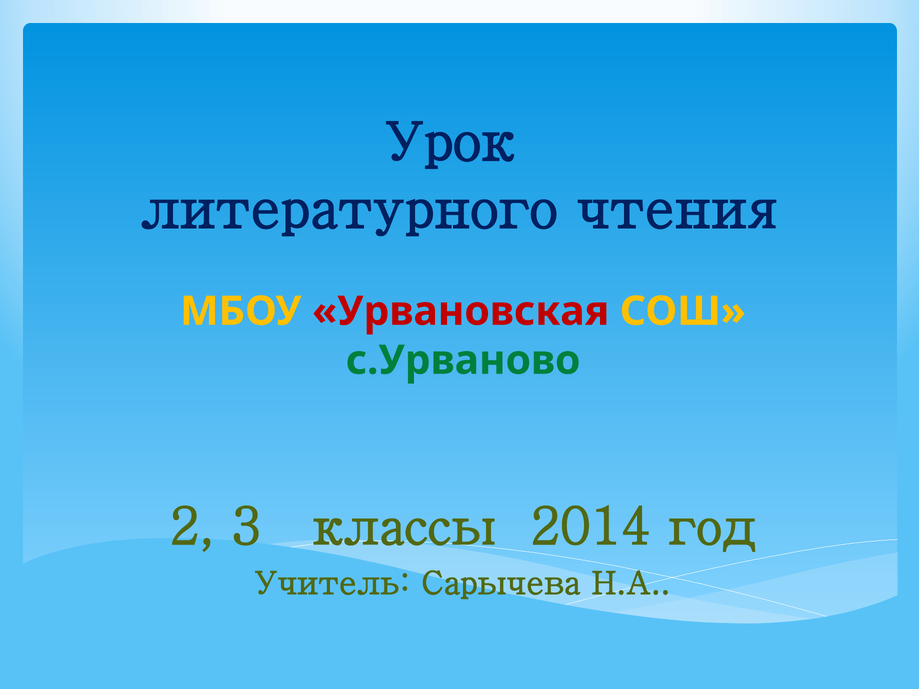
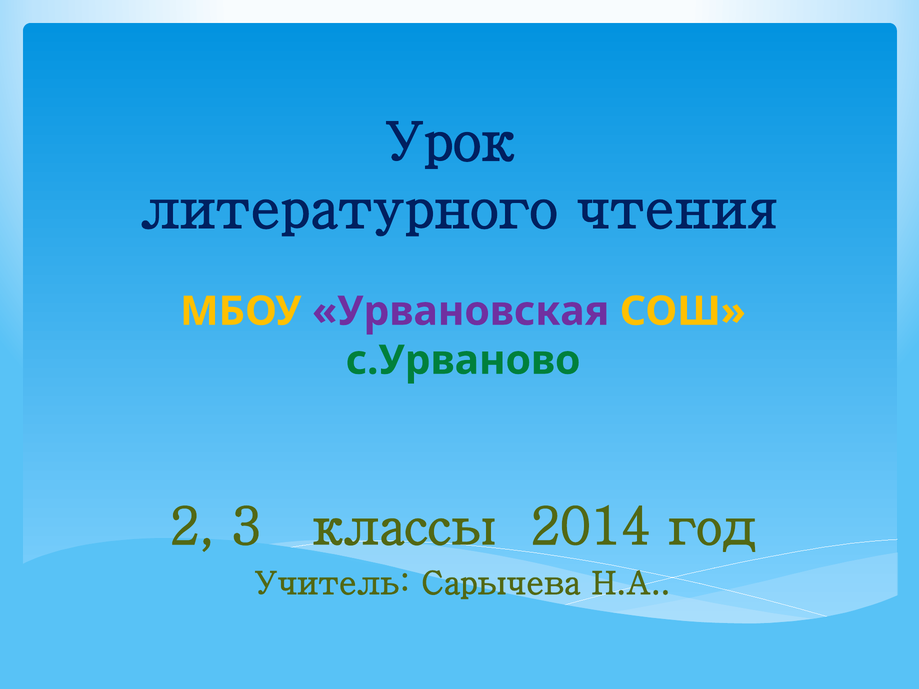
Урвановская colour: red -> purple (461, 311)
